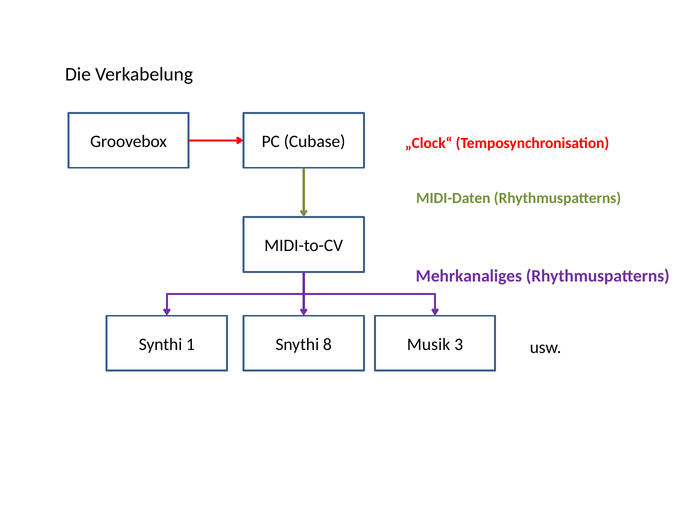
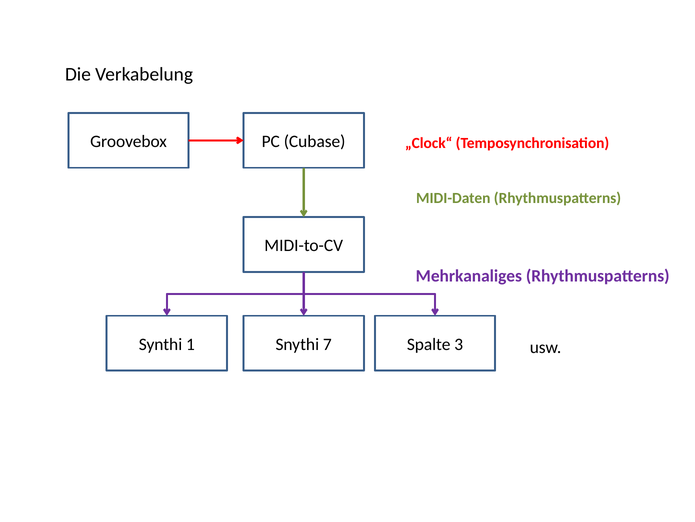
8: 8 -> 7 (327, 344)
Musik: Musik -> Spalte (429, 344)
